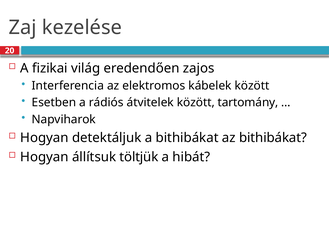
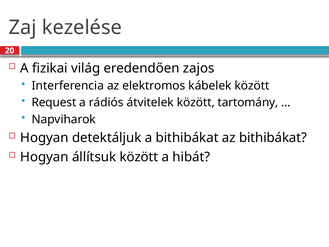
Esetben: Esetben -> Request (54, 102)
állítsuk töltjük: töltjük -> között (139, 157)
